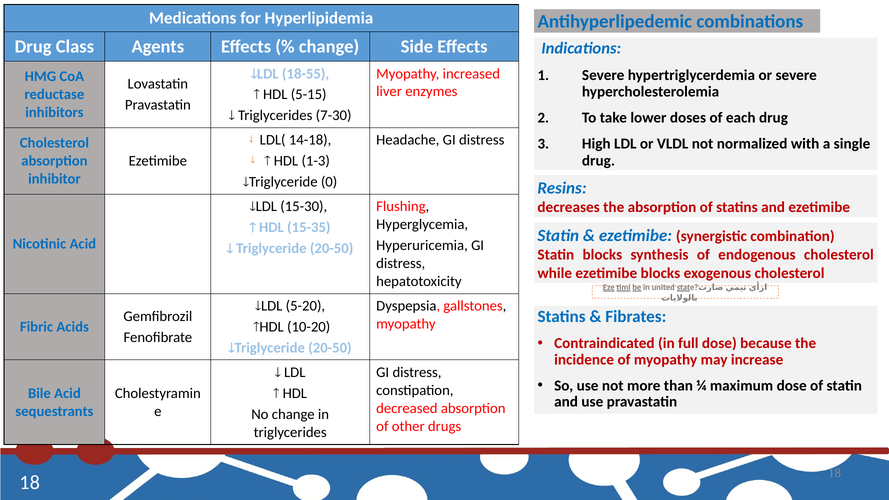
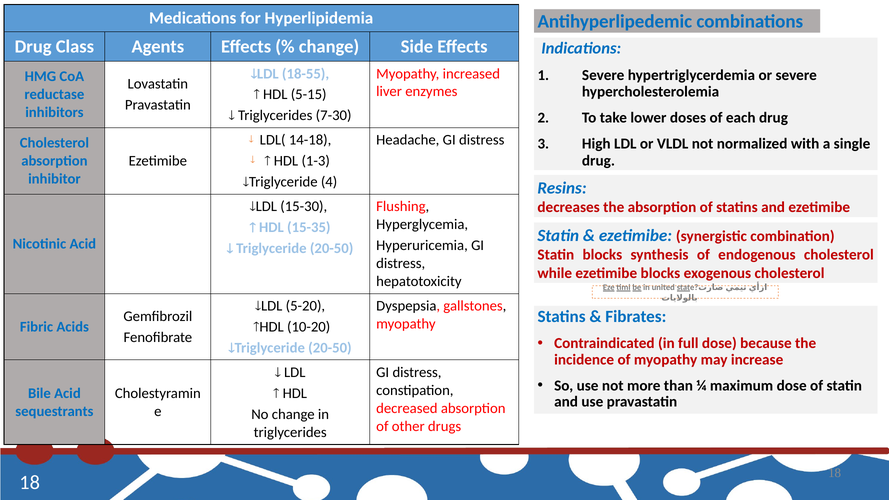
0: 0 -> 4 (329, 182)
